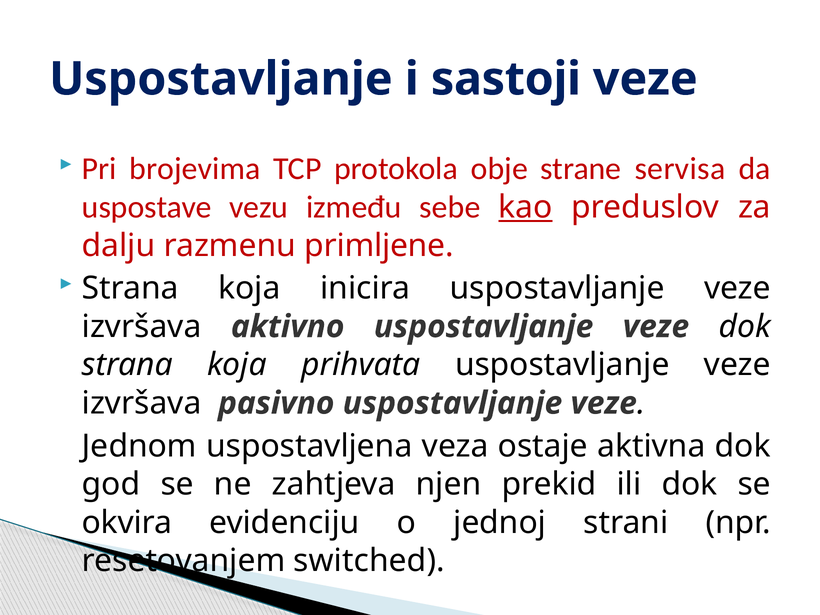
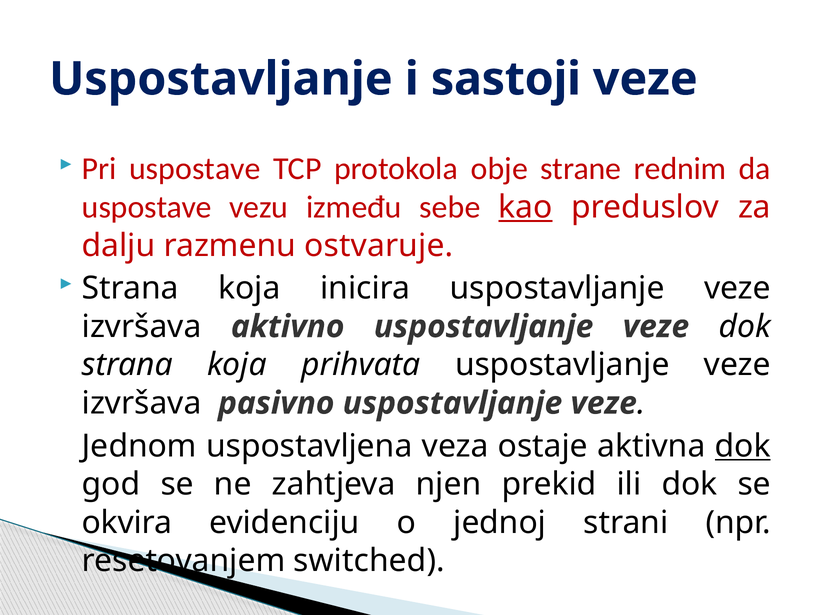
Pri brojevima: brojevima -> uspostave (195, 169)
servisa: servisa -> rednim (680, 169)
primljene: primljene -> ostvaruje (379, 245)
dok underline: none -> present (743, 446)
